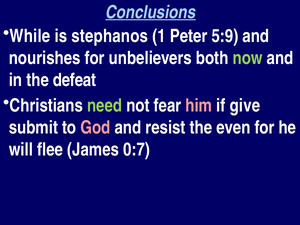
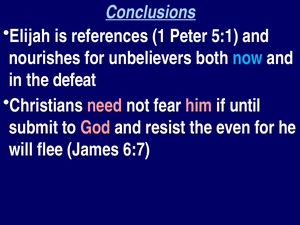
While: While -> Elijah (30, 36)
stephanos: stephanos -> references (110, 36)
5:9: 5:9 -> 5:1 (225, 36)
now colour: light green -> light blue (248, 58)
need colour: light green -> pink (105, 106)
give: give -> until (245, 106)
0:7: 0:7 -> 6:7 (137, 150)
